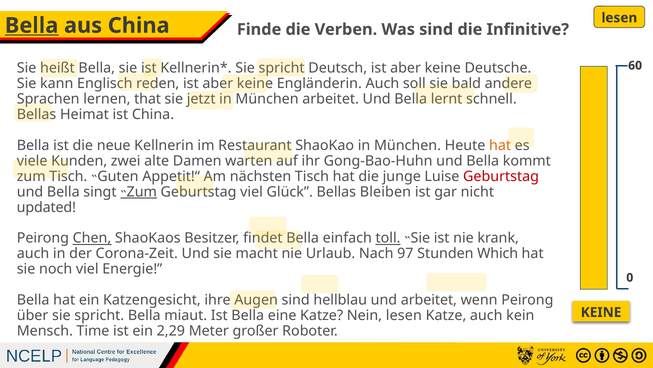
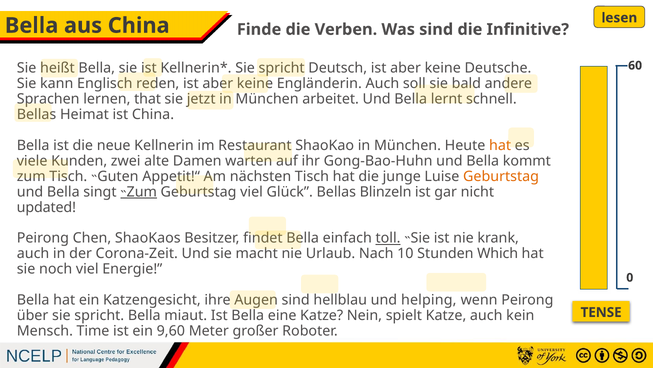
Bella underline: present -> none (32, 26)
Geburtstag colour: red -> orange (501, 176)
Bleiben: Bleiben -> Blinzeln (386, 192)
Chen underline: present -> none (92, 238)
97: 97 -> 10 (405, 253)
und arbeitet: arbeitet -> helping (429, 299)
KEINE: KEINE -> TENSE (601, 312)
Nein lesen: lesen -> spielt (404, 315)
2,29: 2,29 -> 9,60 (171, 330)
